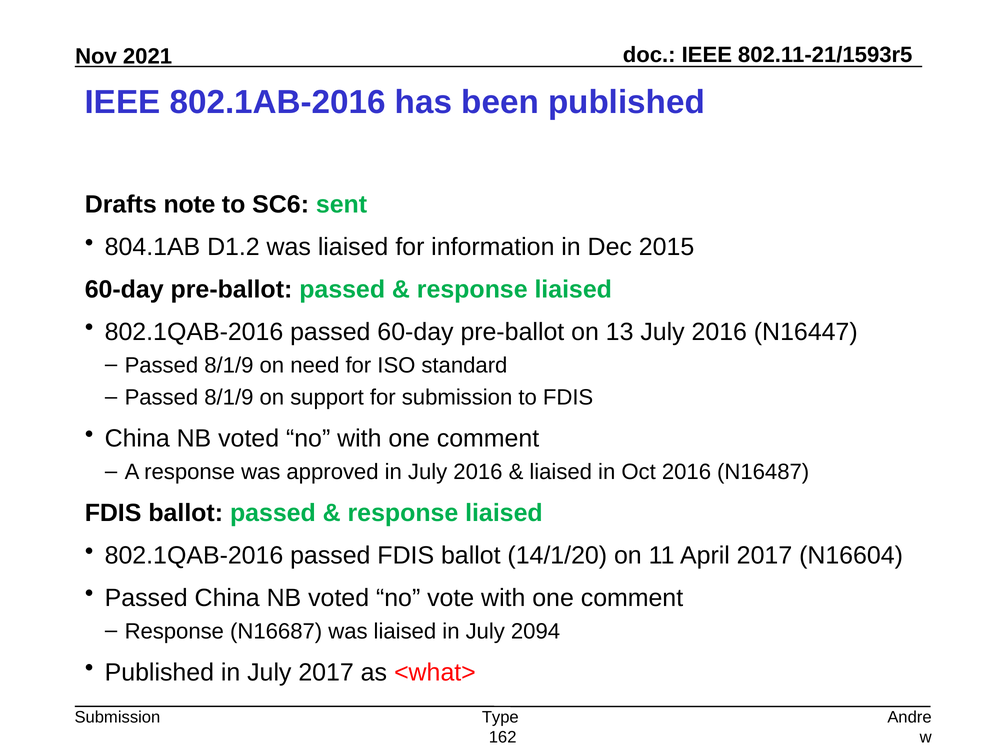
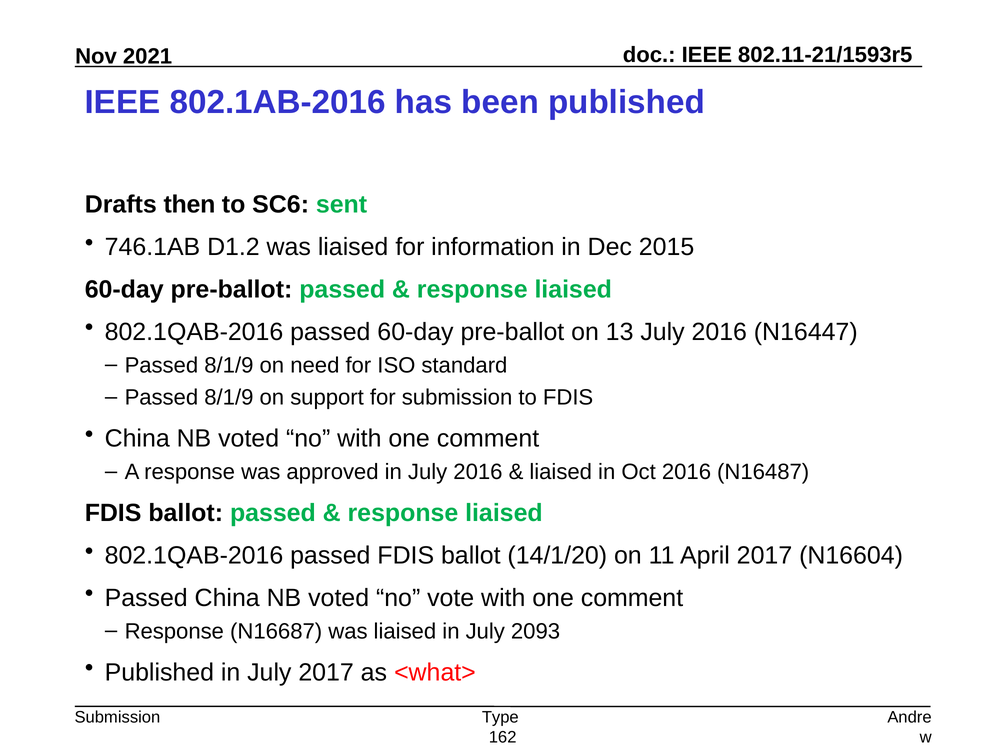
note: note -> then (189, 205)
804.1AB: 804.1AB -> 746.1AB (152, 247)
2094: 2094 -> 2093 (536, 631)
